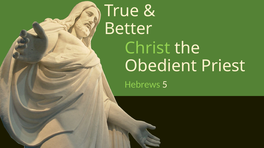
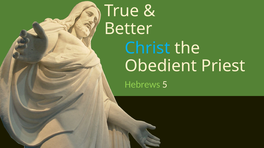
Christ colour: light green -> light blue (147, 48)
